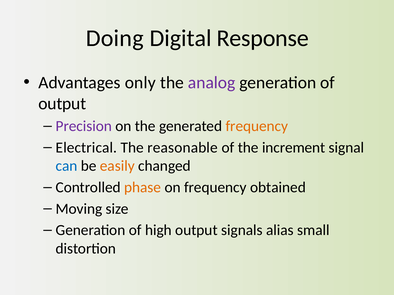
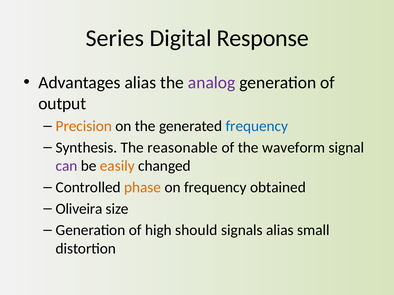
Doing: Doing -> Series (115, 38)
Advantages only: only -> alias (140, 83)
Precision colour: purple -> orange (84, 126)
frequency colour: orange -> blue (257, 126)
Electrical: Electrical -> Synthesis (86, 148)
increment: increment -> waveform (294, 148)
can colour: blue -> purple (67, 166)
Moving: Moving -> Oliveira (79, 209)
high output: output -> should (196, 231)
